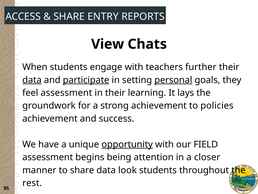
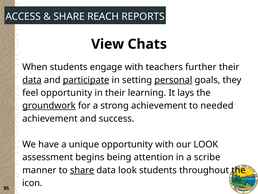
ENTRY: ENTRY -> REACH (103, 16)
feel assessment: assessment -> opportunity (66, 93)
groundwork underline: none -> present (49, 105)
policies: policies -> needed (217, 105)
opportunity underline: present -> none (127, 144)
our FIELD: FIELD -> LOOK (206, 144)
closer: closer -> scribe (207, 157)
share underline: none -> present (82, 170)
rest: rest -> icon (32, 183)
